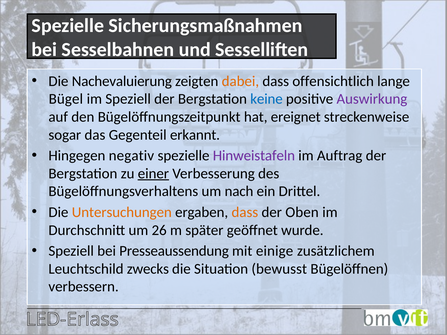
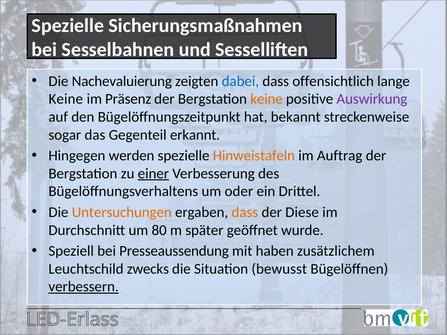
dabei colour: orange -> blue (240, 81)
Bügel: Bügel -> Keine (66, 99)
im Speziell: Speziell -> Präsenz (128, 99)
keine colour: blue -> orange (266, 99)
ereignet: ereignet -> bekannt (296, 117)
negativ: negativ -> werden (132, 156)
Hinweistafeln colour: purple -> orange (254, 156)
nach: nach -> oder (239, 192)
Oben: Oben -> Diese (302, 212)
26: 26 -> 80 (159, 230)
einige: einige -> haben (275, 251)
verbessern underline: none -> present (84, 287)
